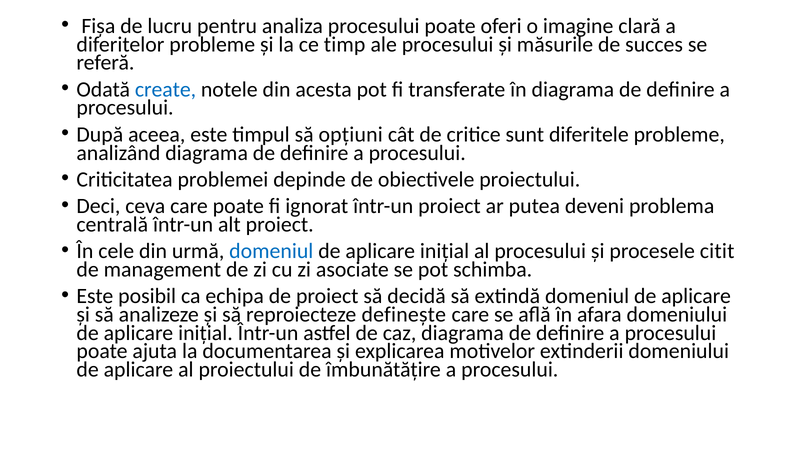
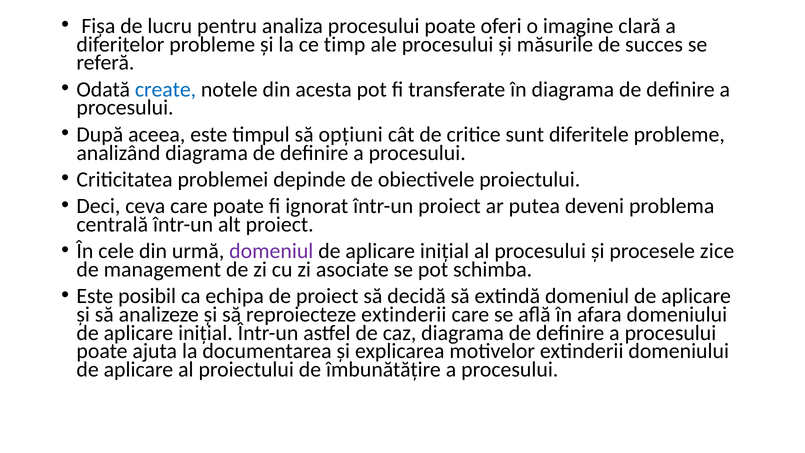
domeniul colour: blue -> purple (271, 251)
citit: citit -> zice (717, 251)
reproiecteze definește: definește -> extinderii (404, 314)
